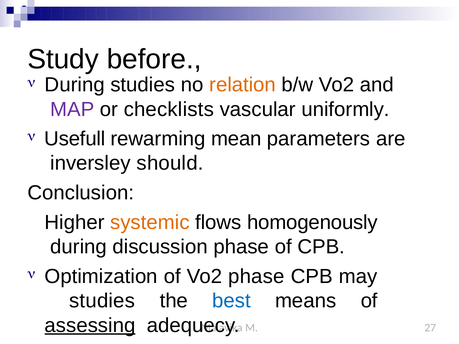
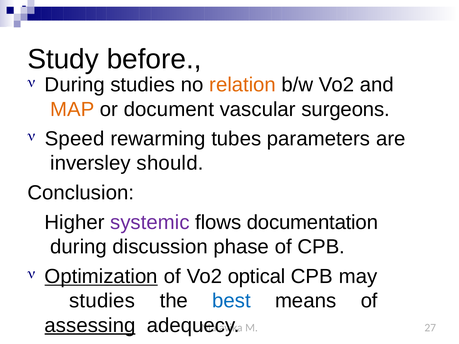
MAP colour: purple -> orange (72, 109)
checklists: checklists -> document (169, 109)
uniformly: uniformly -> surgeons (346, 109)
Usefull: Usefull -> Speed (75, 139)
mean: mean -> tubes (236, 139)
systemic colour: orange -> purple (150, 223)
homogenously: homogenously -> documentation (312, 223)
Optimization underline: none -> present (101, 277)
Vo2 phase: phase -> optical (257, 277)
